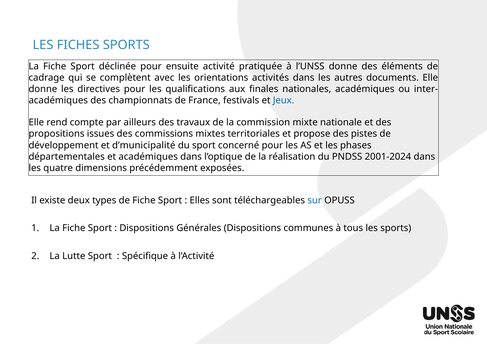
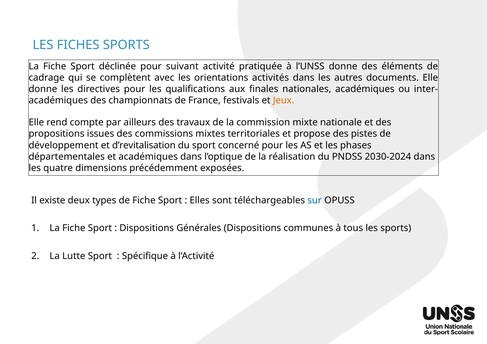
ensuite: ensuite -> suivant (182, 66)
Jeux colour: blue -> orange (284, 100)
d’municipalité: d’municipalité -> d’revitalisation (144, 145)
2001-2024: 2001-2024 -> 2030-2024 (388, 157)
